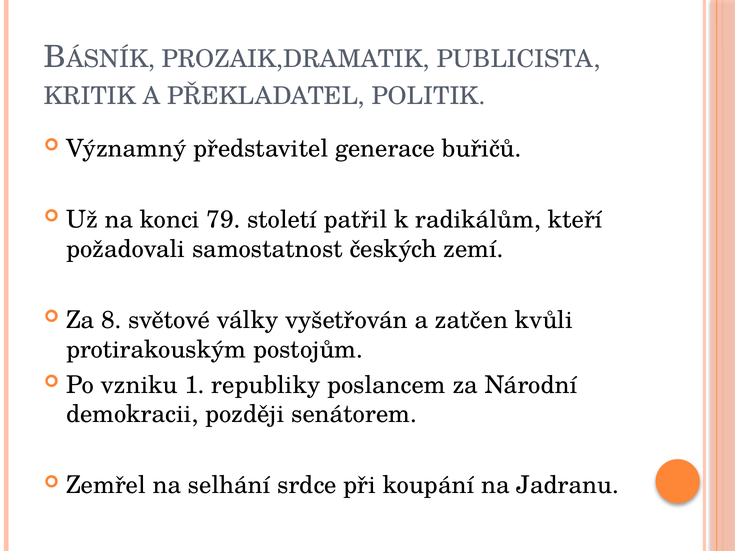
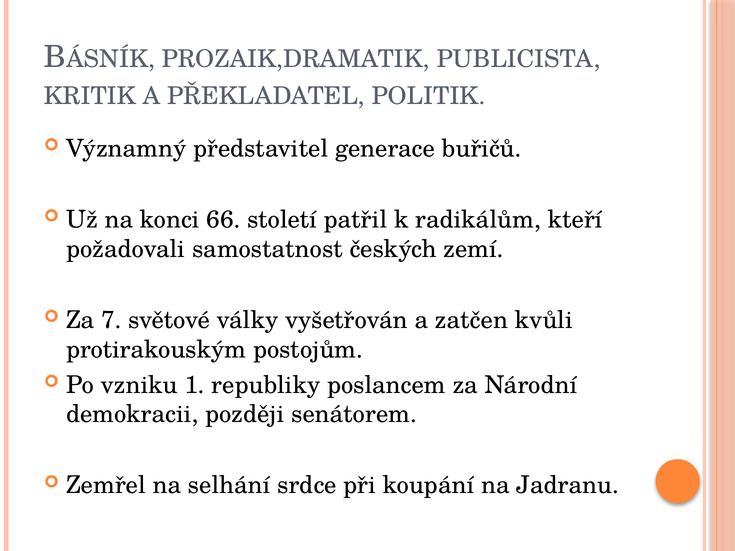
79: 79 -> 66 (223, 220)
8: 8 -> 7 (111, 320)
